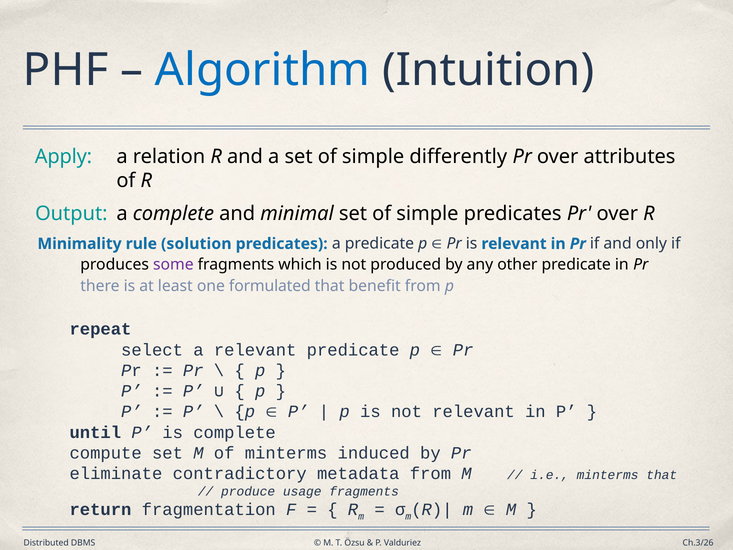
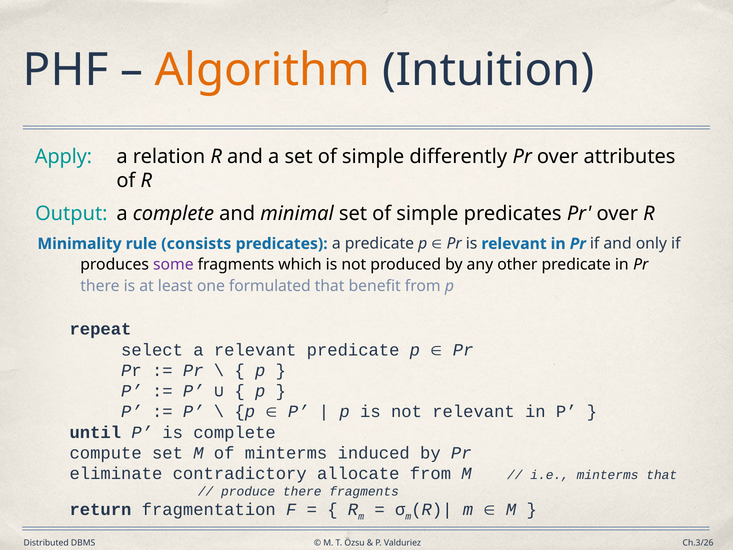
Algorithm colour: blue -> orange (263, 70)
solution: solution -> consists (196, 244)
metadata: metadata -> allocate (358, 473)
produce usage: usage -> there (302, 491)
